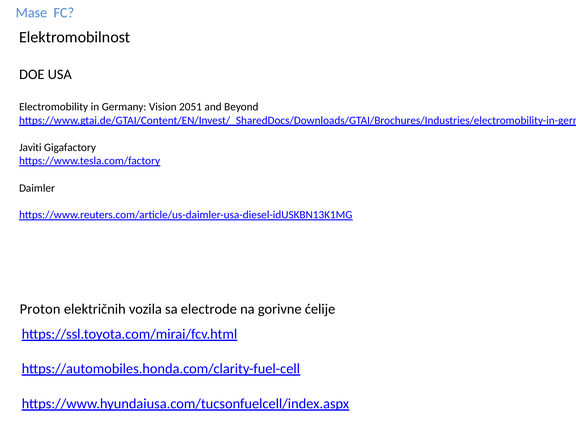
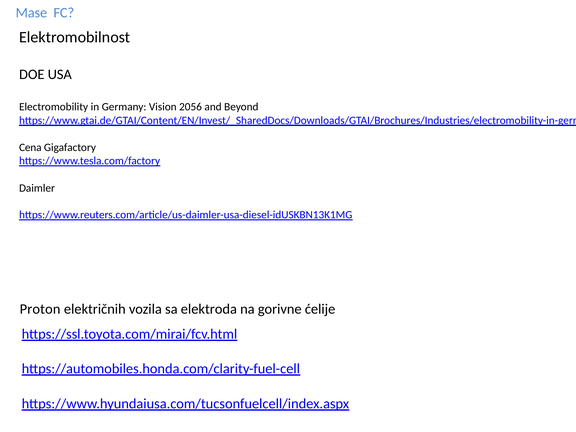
2051: 2051 -> 2056 (191, 107)
Javiti: Javiti -> Cena (30, 147)
electrode: electrode -> elektroda (209, 309)
